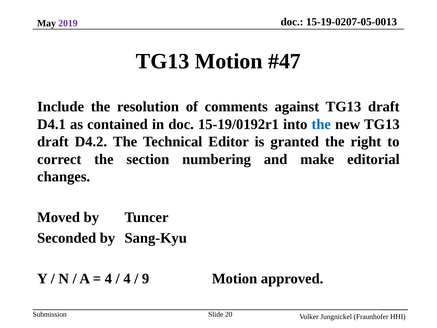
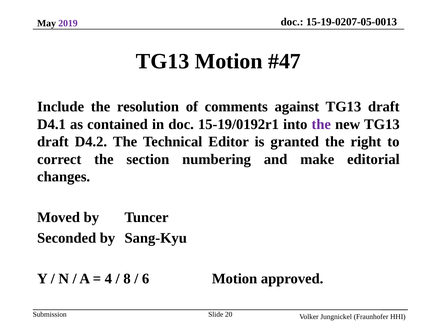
the colour: blue -> purple (321, 124)
4: 4 -> 8 (127, 279)
9: 9 -> 6 (146, 279)
